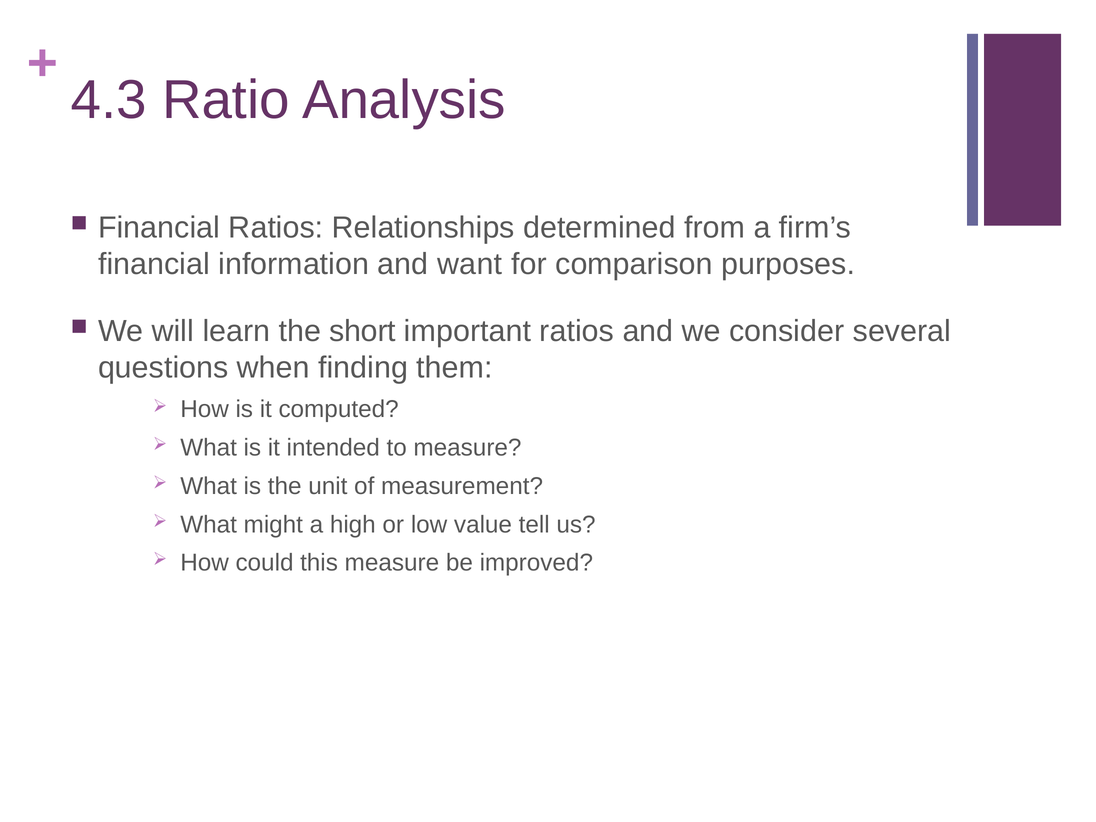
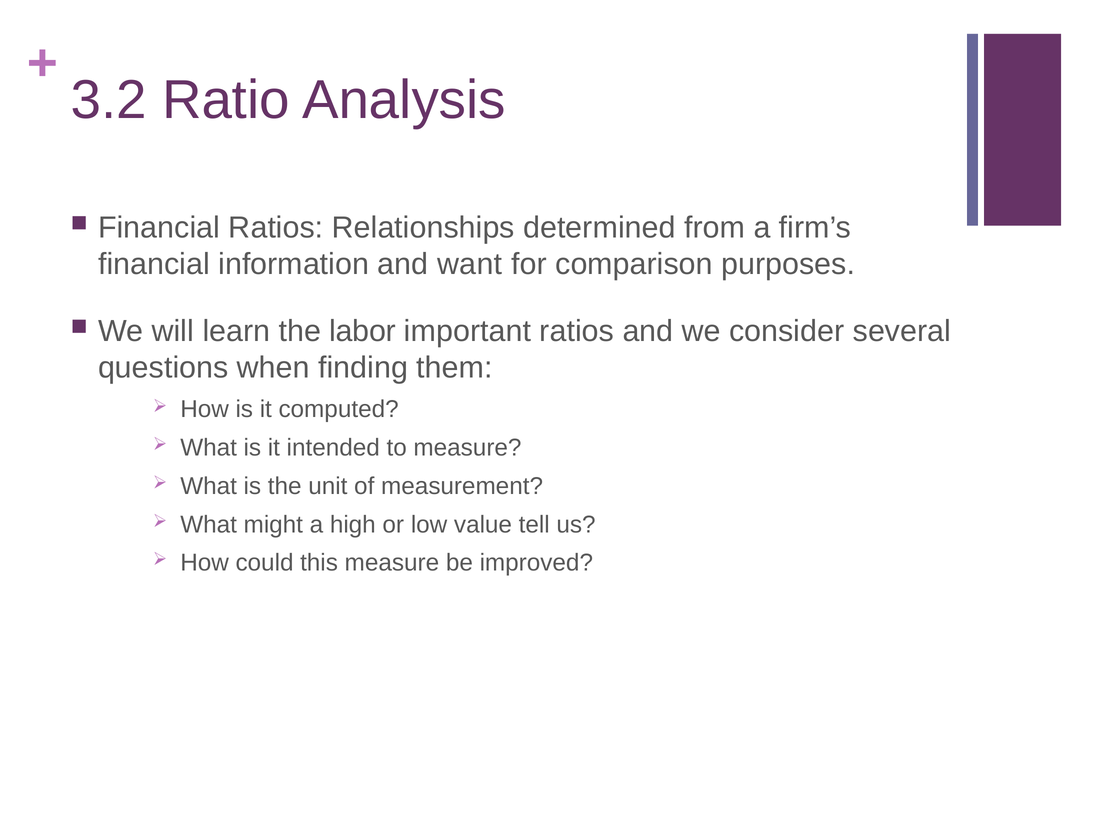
4.3: 4.3 -> 3.2 (109, 100)
short: short -> labor (363, 331)
